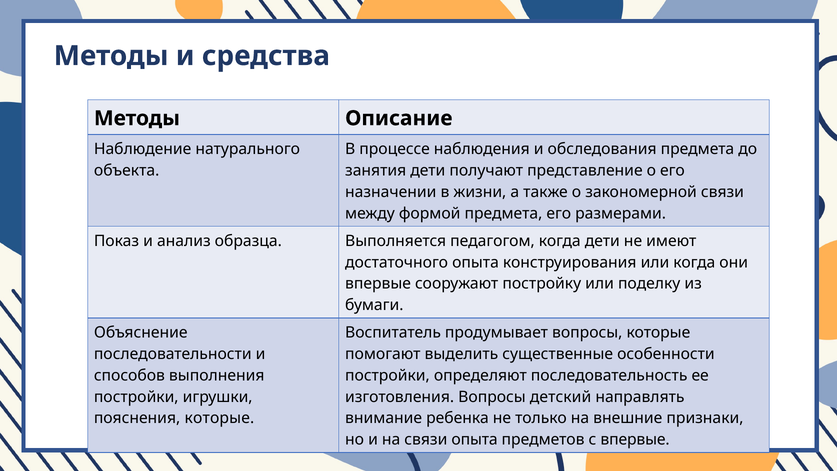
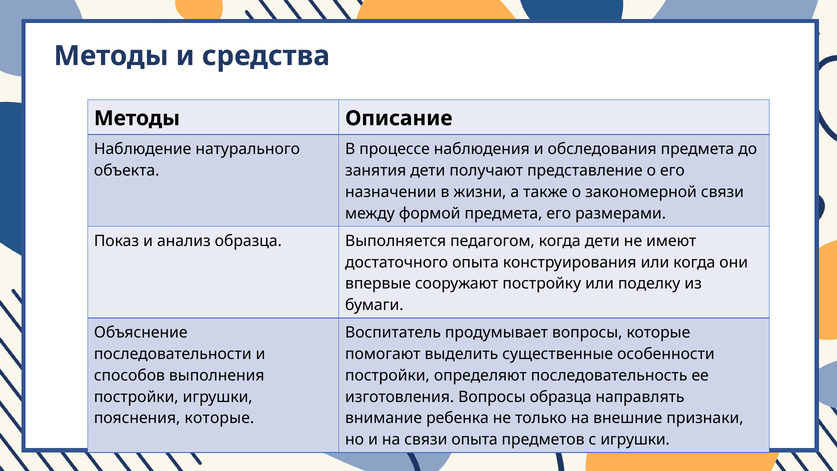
Вопросы детский: детский -> образца (561, 397)
с впервые: впервые -> игрушки (635, 439)
